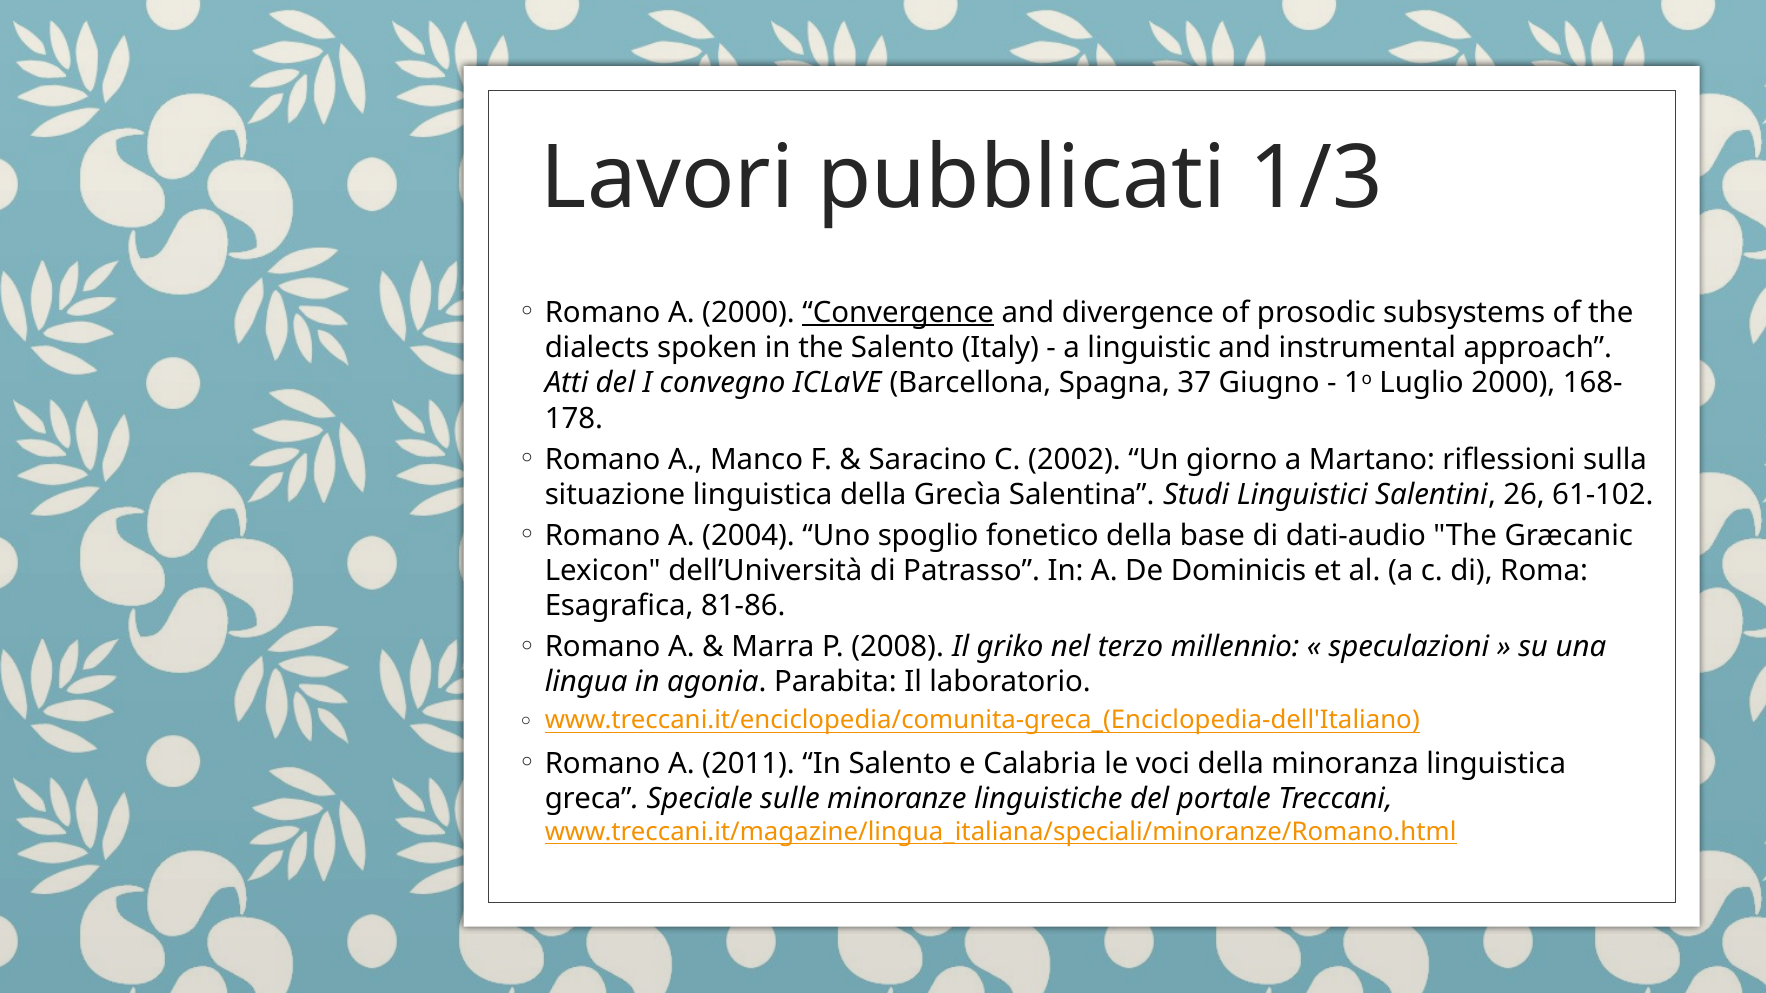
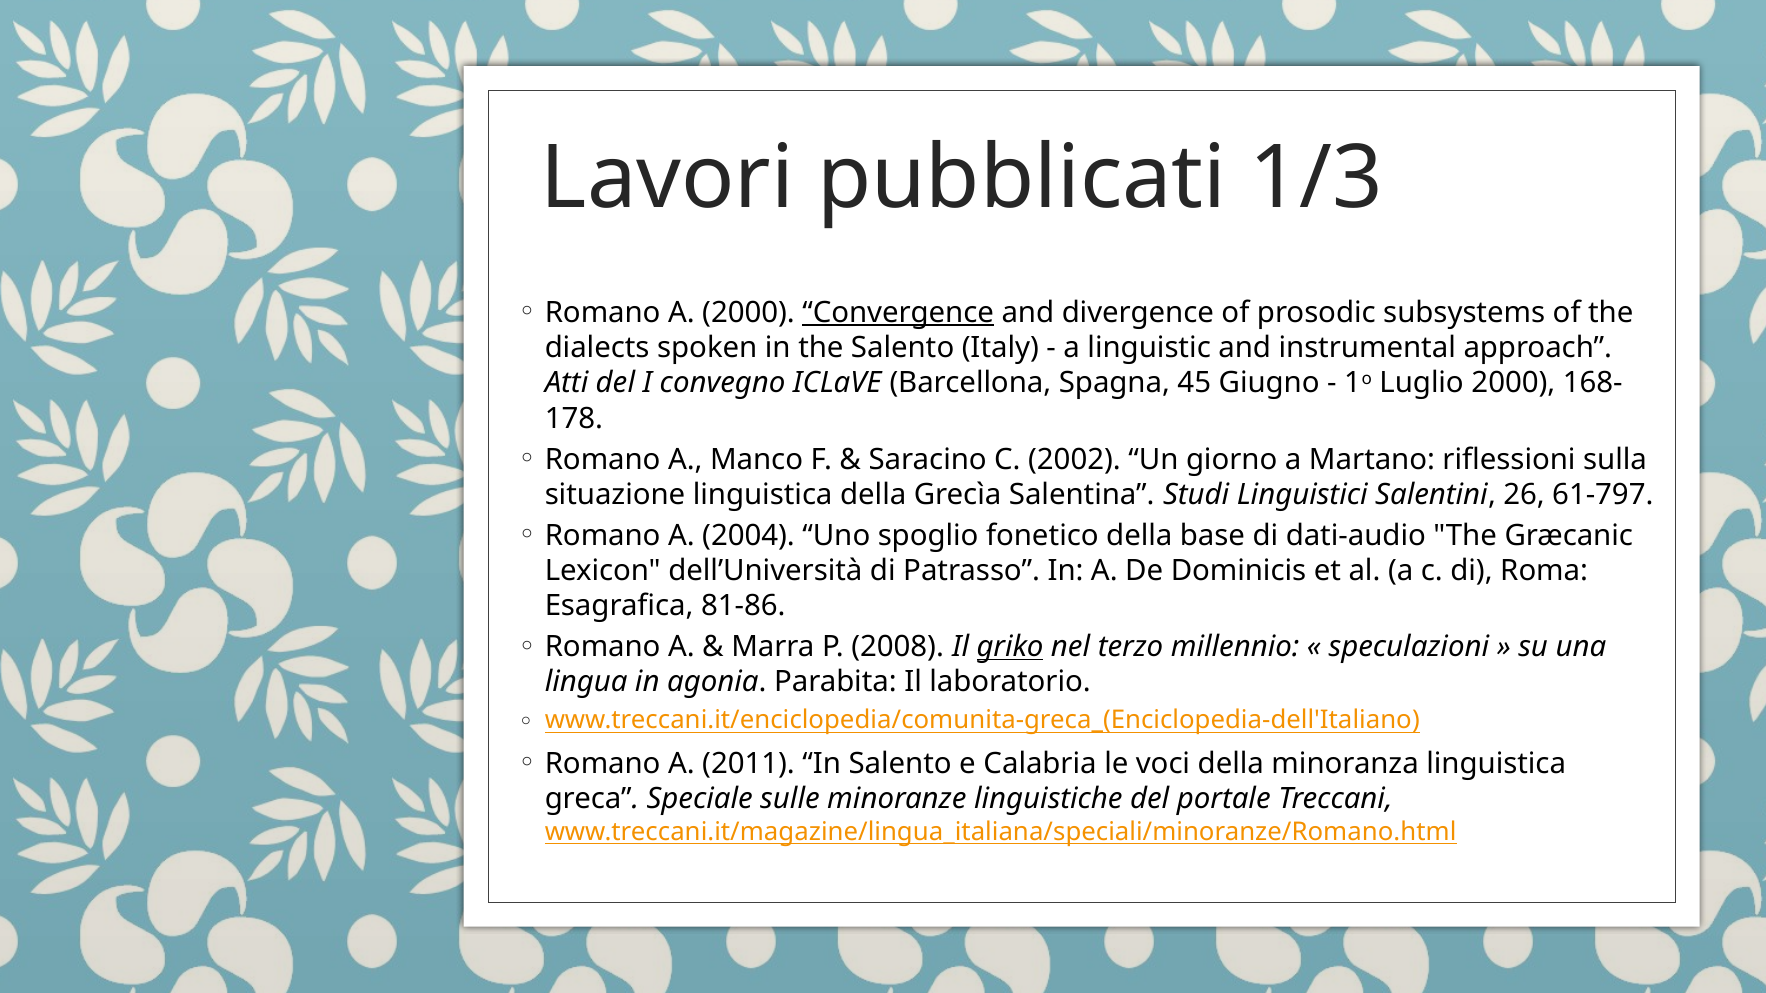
37: 37 -> 45 (1194, 383)
61-102: 61-102 -> 61-797 (1603, 495)
griko underline: none -> present (1010, 647)
